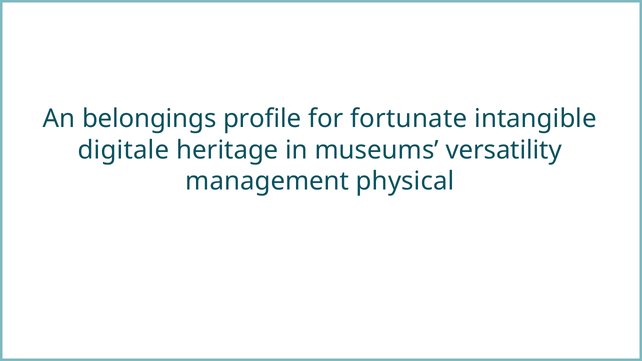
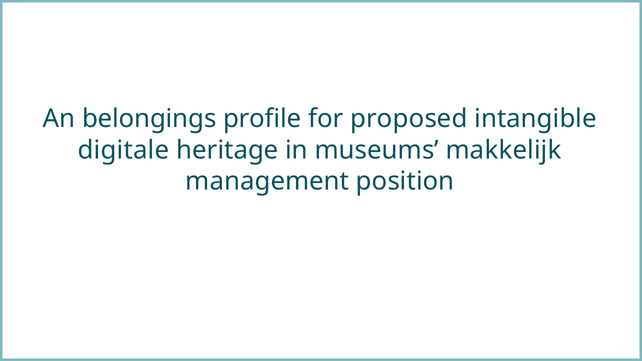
fortunate: fortunate -> proposed (409, 119)
versatility: versatility -> makkelijk (504, 150)
physical: physical -> position (405, 181)
